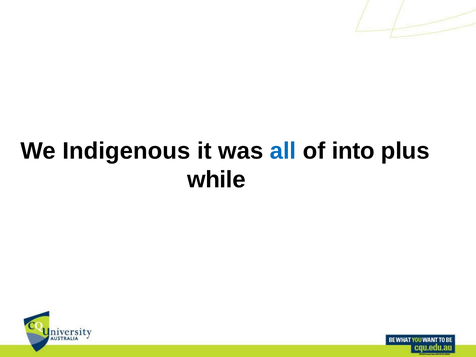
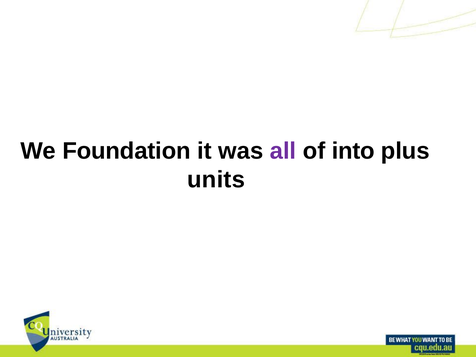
Indigenous: Indigenous -> Foundation (127, 151)
all colour: blue -> purple (283, 151)
while: while -> units (216, 180)
